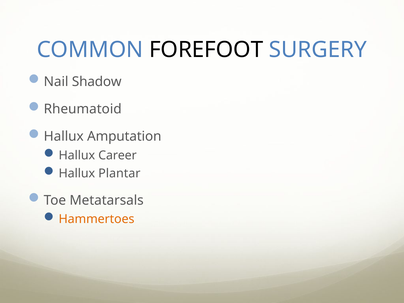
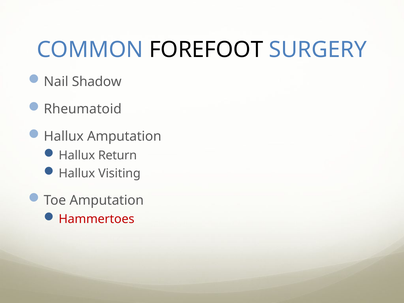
Career: Career -> Return (118, 155)
Plantar: Plantar -> Visiting (119, 173)
Toe Metatarsals: Metatarsals -> Amputation (107, 200)
Hammertoes colour: orange -> red (97, 219)
